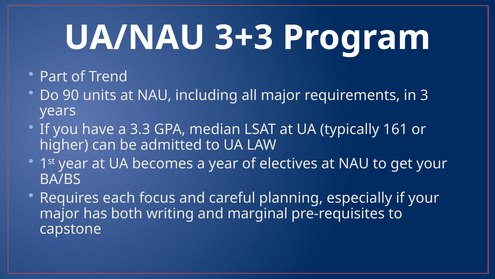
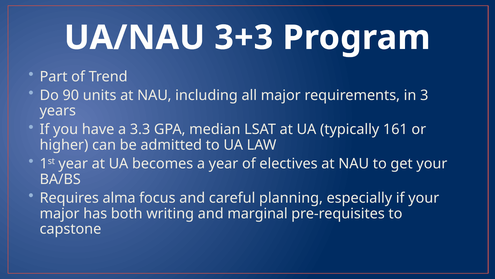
each: each -> alma (119, 198)
